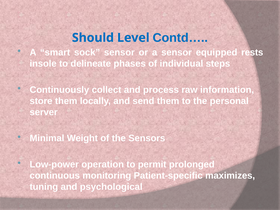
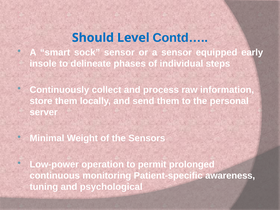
rests: rests -> early (252, 52)
maximizes: maximizes -> awareness (230, 176)
